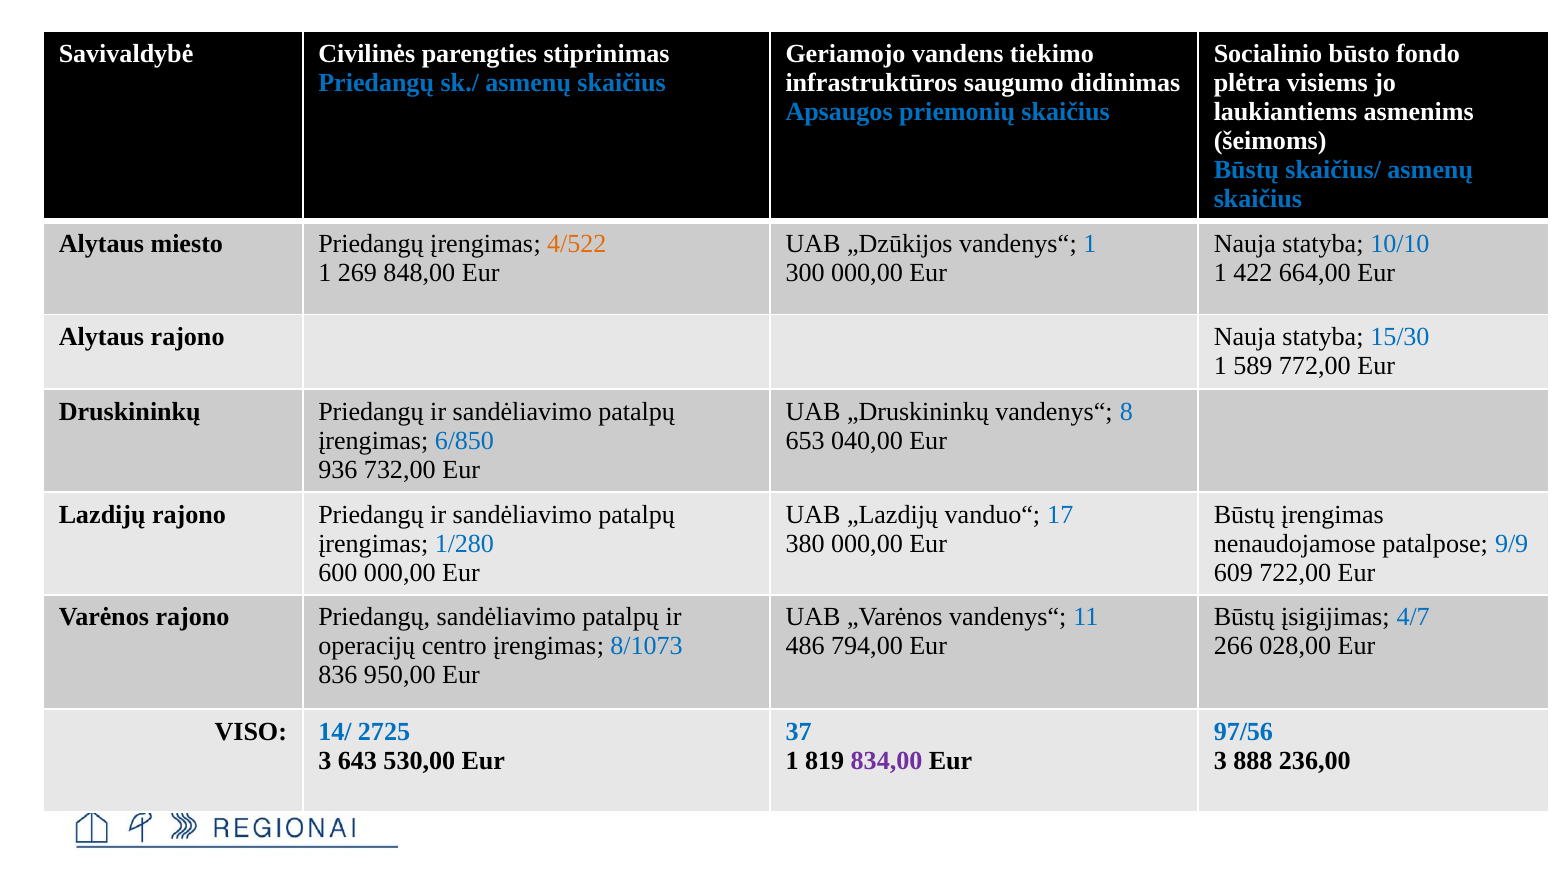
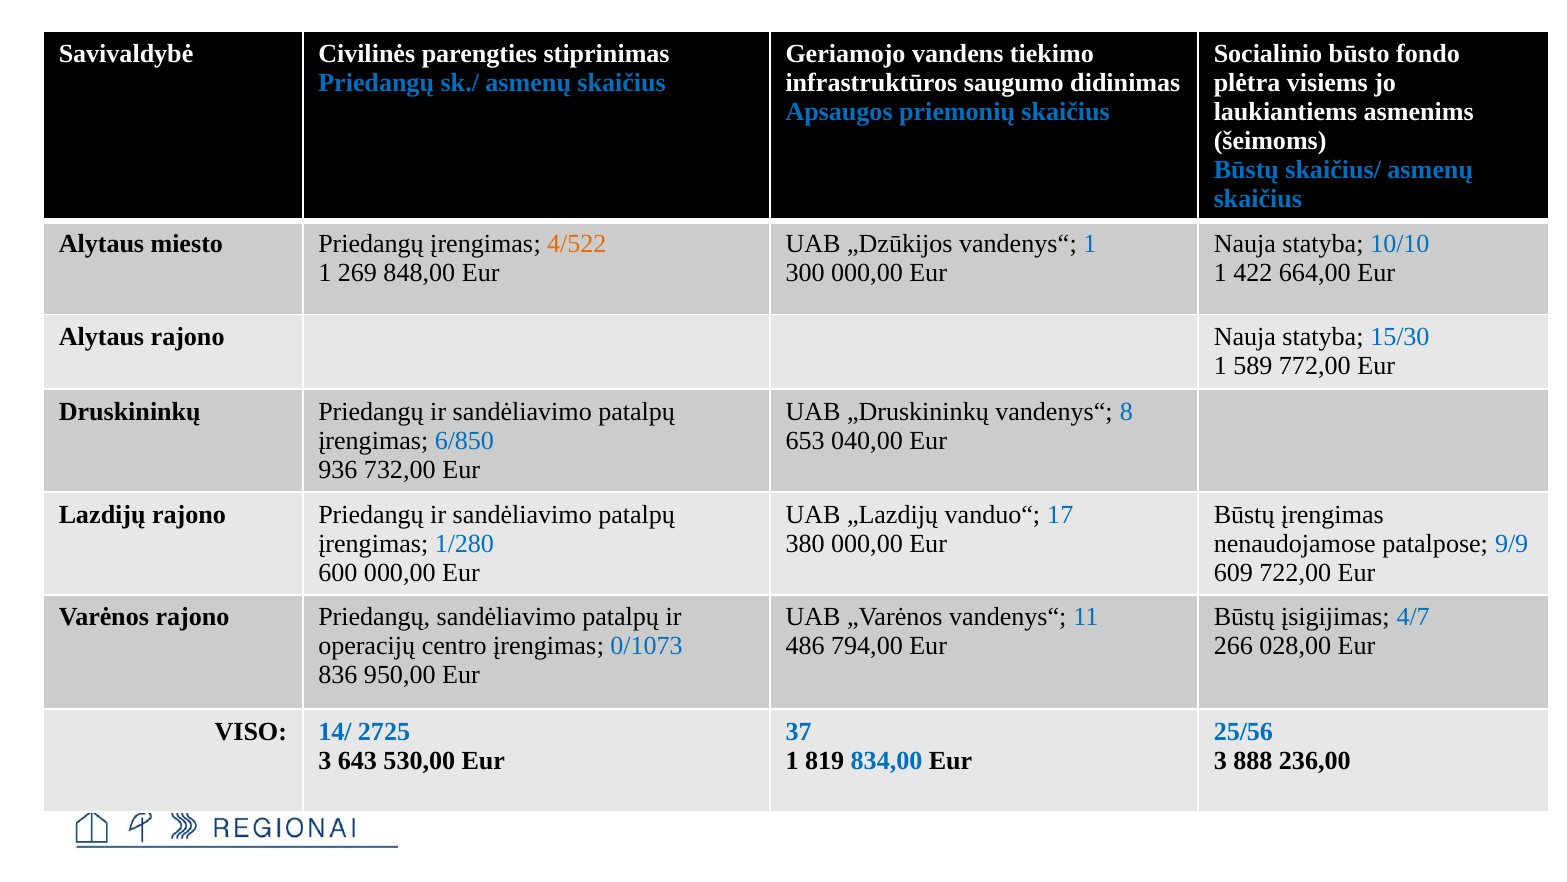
8/1073: 8/1073 -> 0/1073 (646, 646)
97/56: 97/56 -> 25/56 (1243, 731)
834,00 colour: purple -> blue (887, 760)
